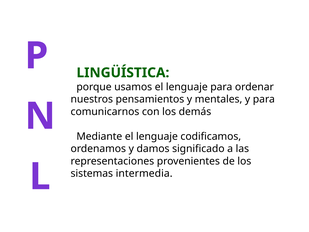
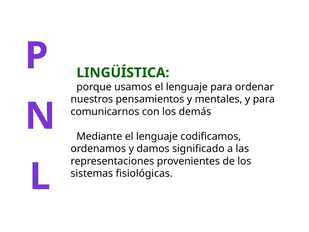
intermedia: intermedia -> fisiológicas (144, 173)
